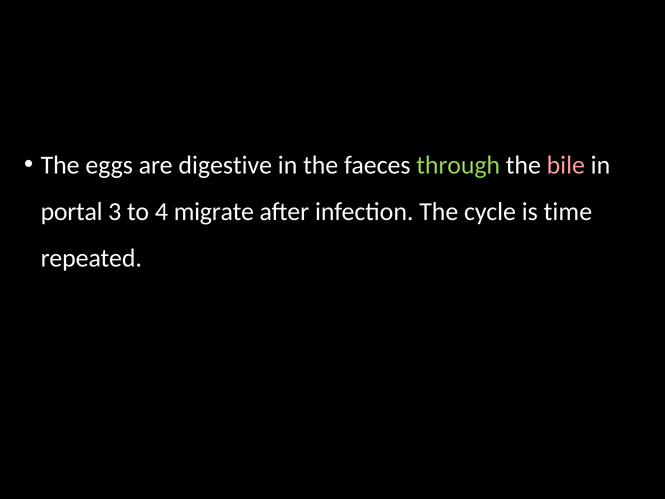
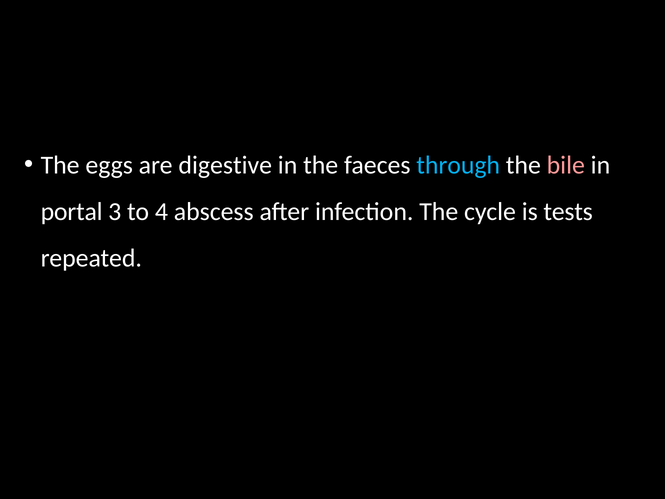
through colour: light green -> light blue (458, 165)
migrate: migrate -> abscess (214, 212)
time: time -> tests (568, 212)
